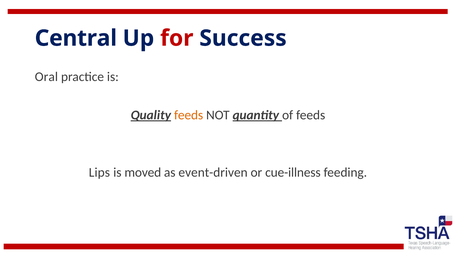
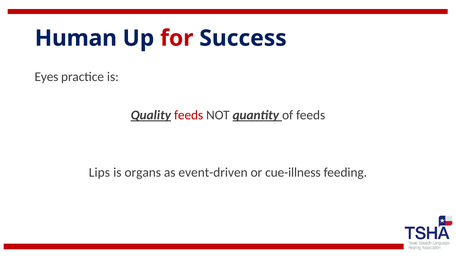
Central: Central -> Human (76, 38)
Oral: Oral -> Eyes (46, 77)
feeds colour: orange -> red (189, 115)
moved: moved -> organs (143, 173)
